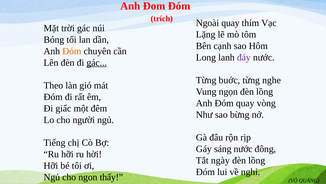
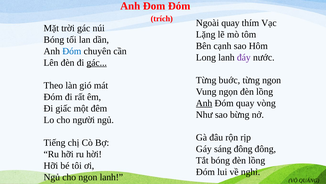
Đóm colour: orange -> blue (72, 51)
từng nghe: nghe -> ngon (272, 80)
Anh underline: none -> present (204, 103)
sáng nước: nước -> đông (243, 149)
Tắt ngày: ngày -> bóng (220, 160)
ngon thấy: thấy -> lanh (111, 177)
